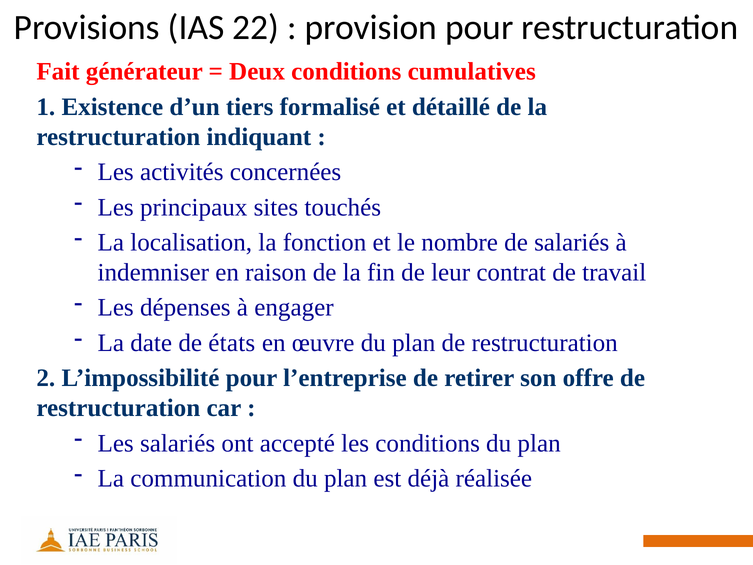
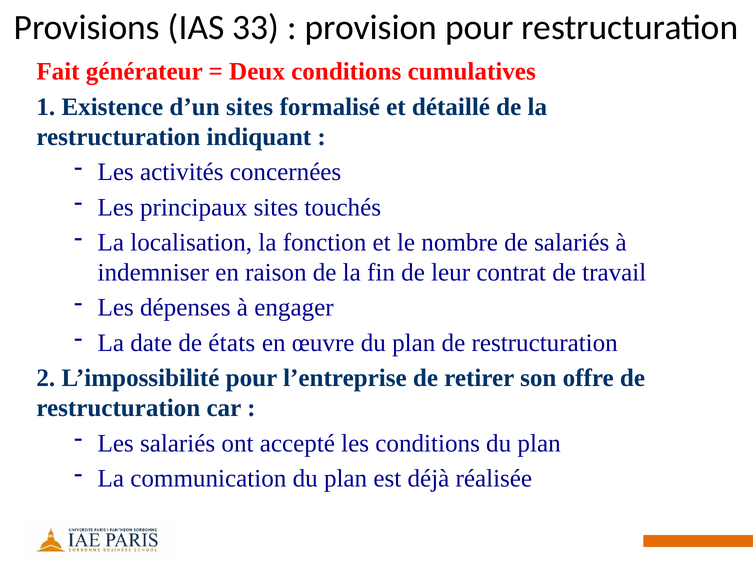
22: 22 -> 33 (256, 28)
d’un tiers: tiers -> sites (250, 107)
